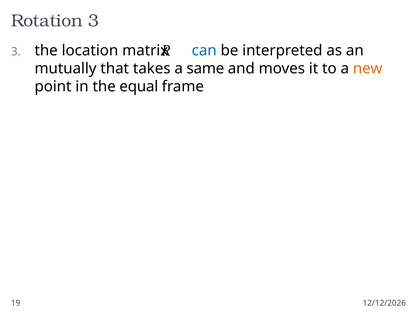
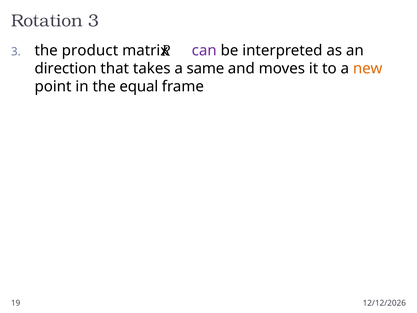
location: location -> product (90, 50)
can colour: blue -> purple (204, 50)
mutually: mutually -> direction (66, 68)
